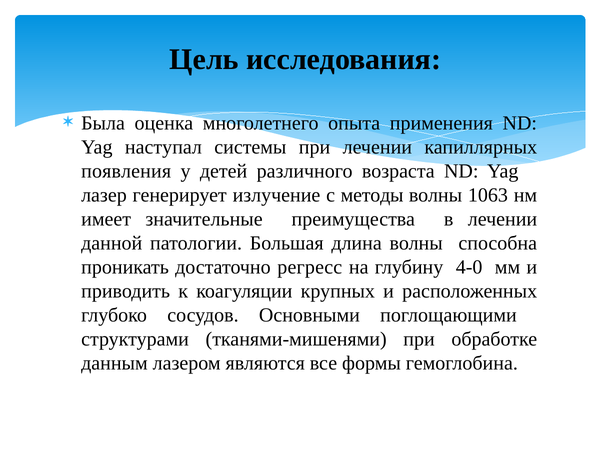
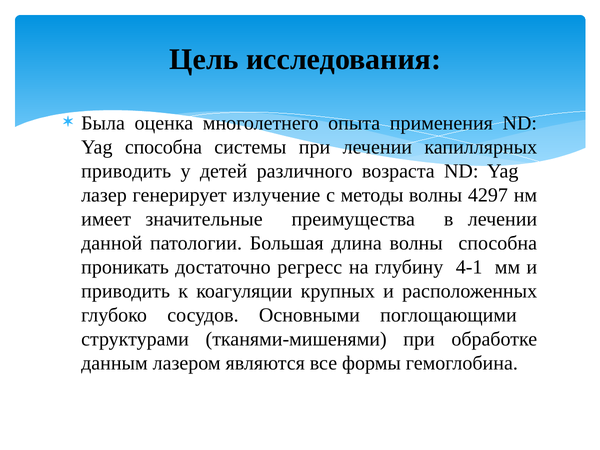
Yag наступал: наступал -> способна (163, 147)
появления: появления -> приводить (126, 171)
1063: 1063 -> 4297 (488, 195)
4-0: 4-0 -> 4-1 (469, 267)
